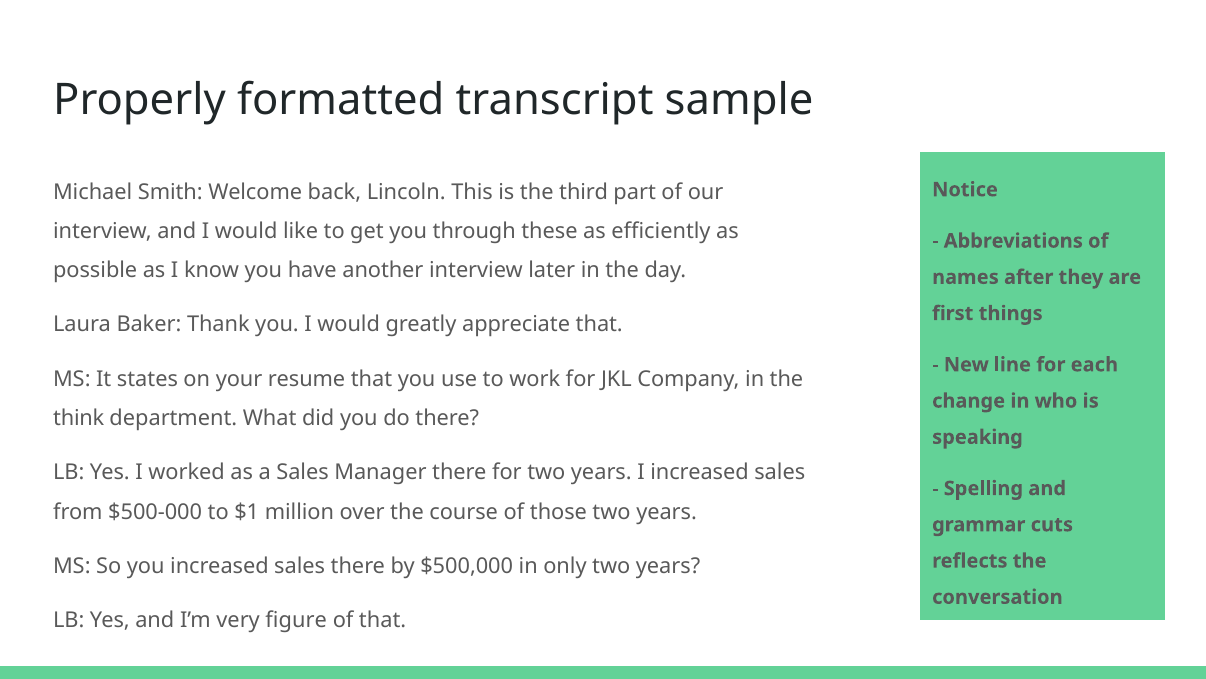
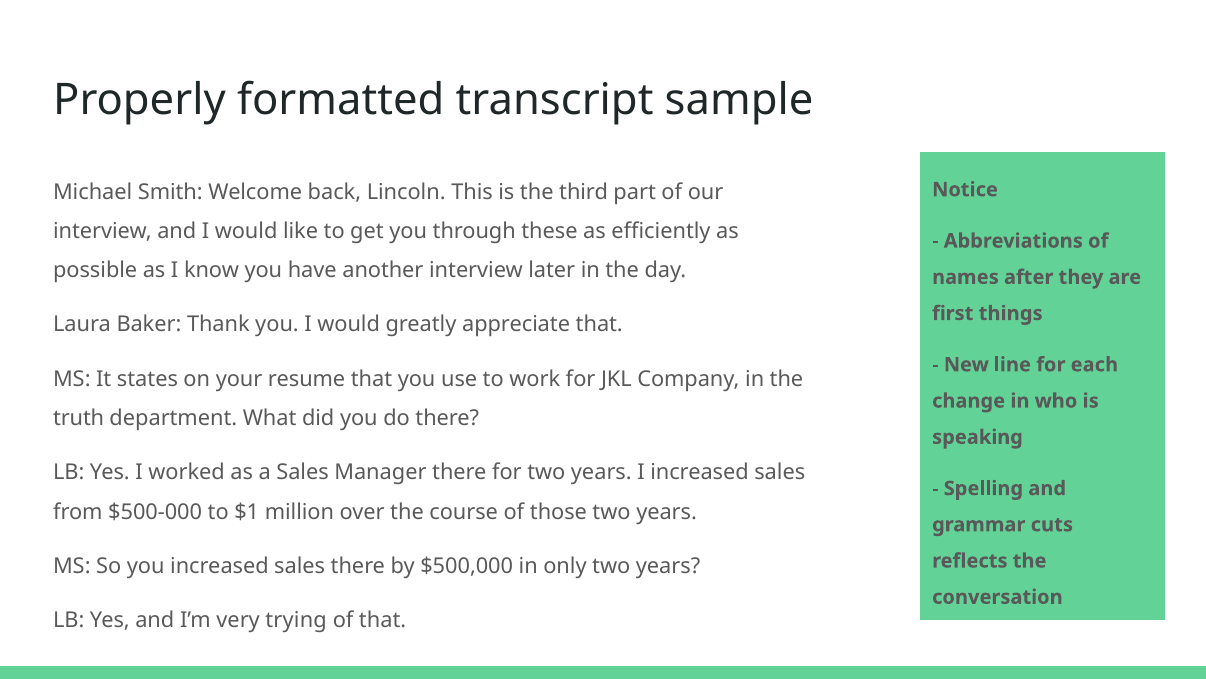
think: think -> truth (79, 418)
figure: figure -> trying (296, 620)
